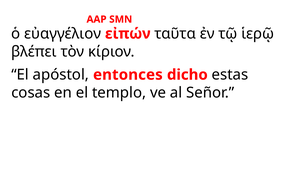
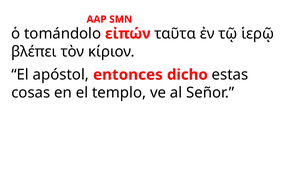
εὐαγγέλιον: εὐαγγέλιον -> tomándolo (63, 34)
